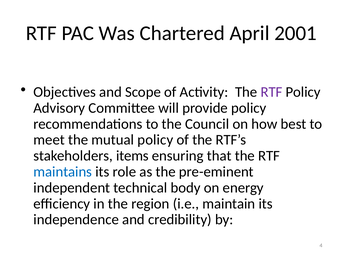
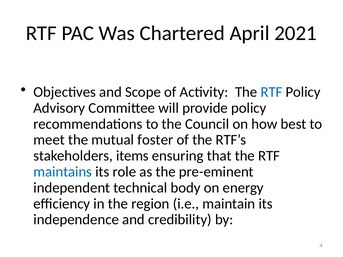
2001: 2001 -> 2021 (296, 33)
RTF colour: purple -> blue (272, 92)
mutual policy: policy -> foster (155, 140)
